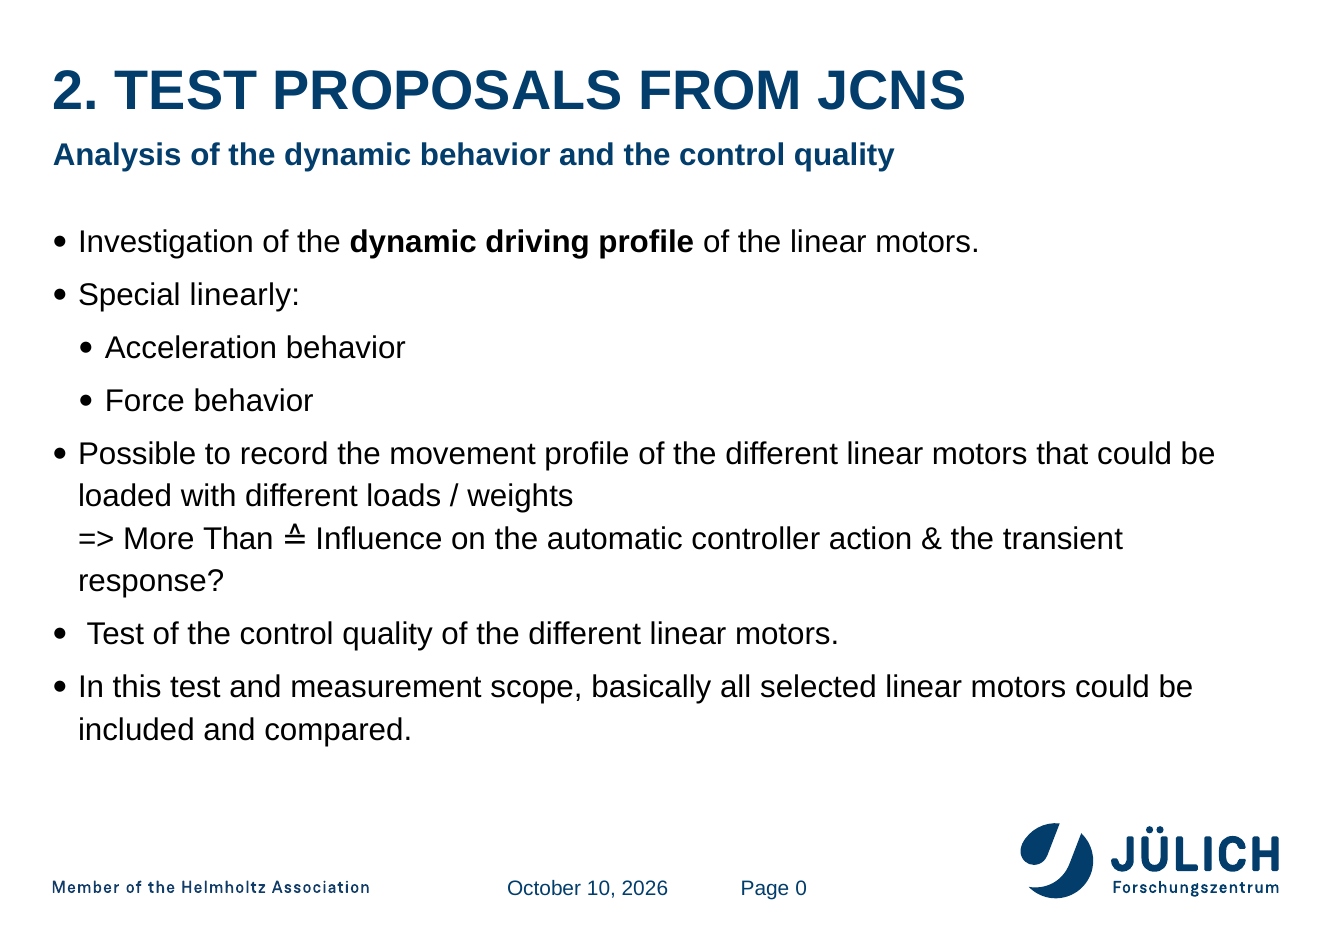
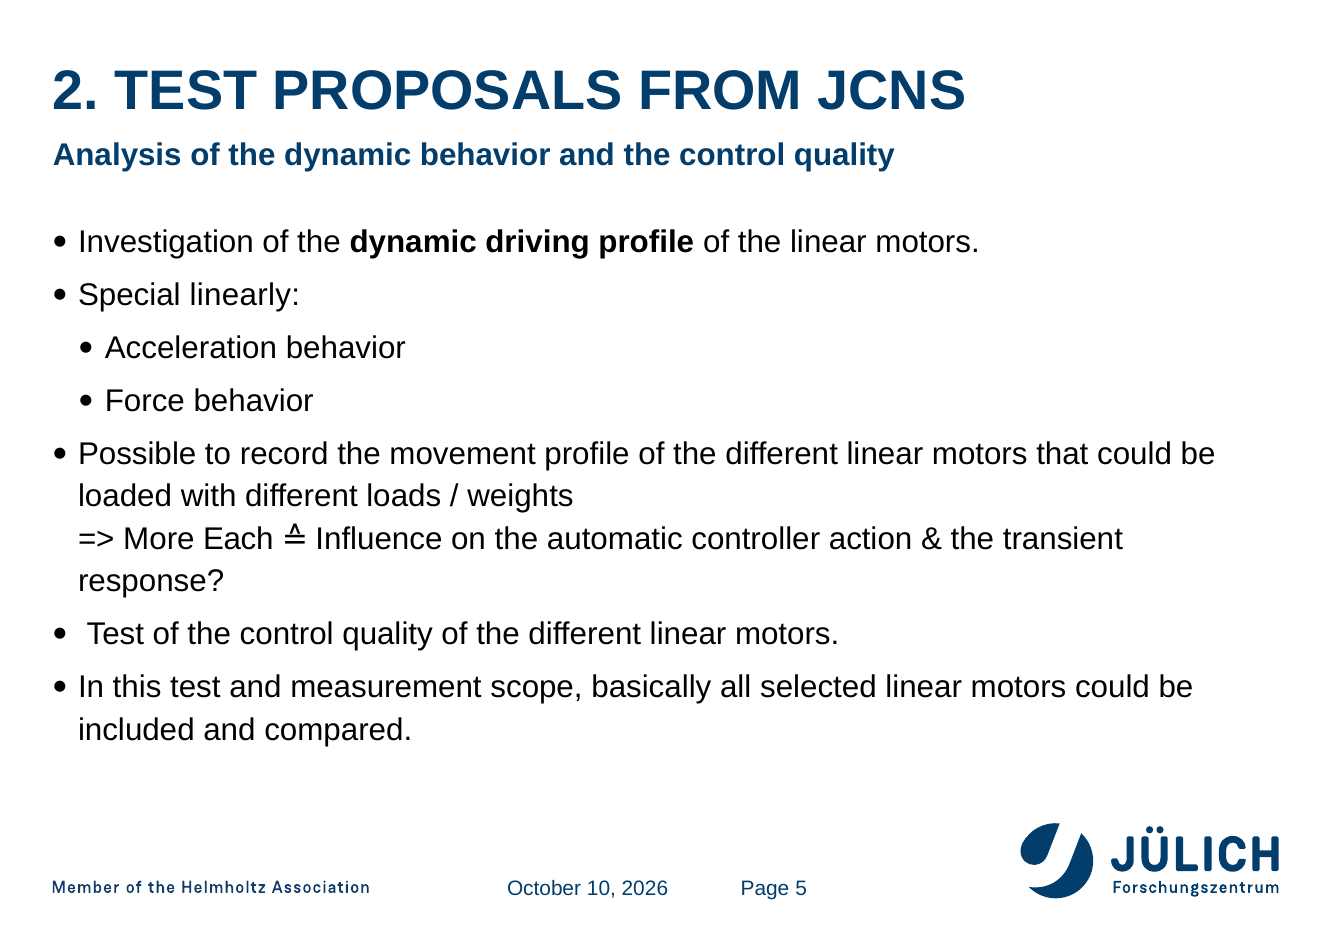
Than: Than -> Each (238, 539)
0: 0 -> 5 (801, 889)
